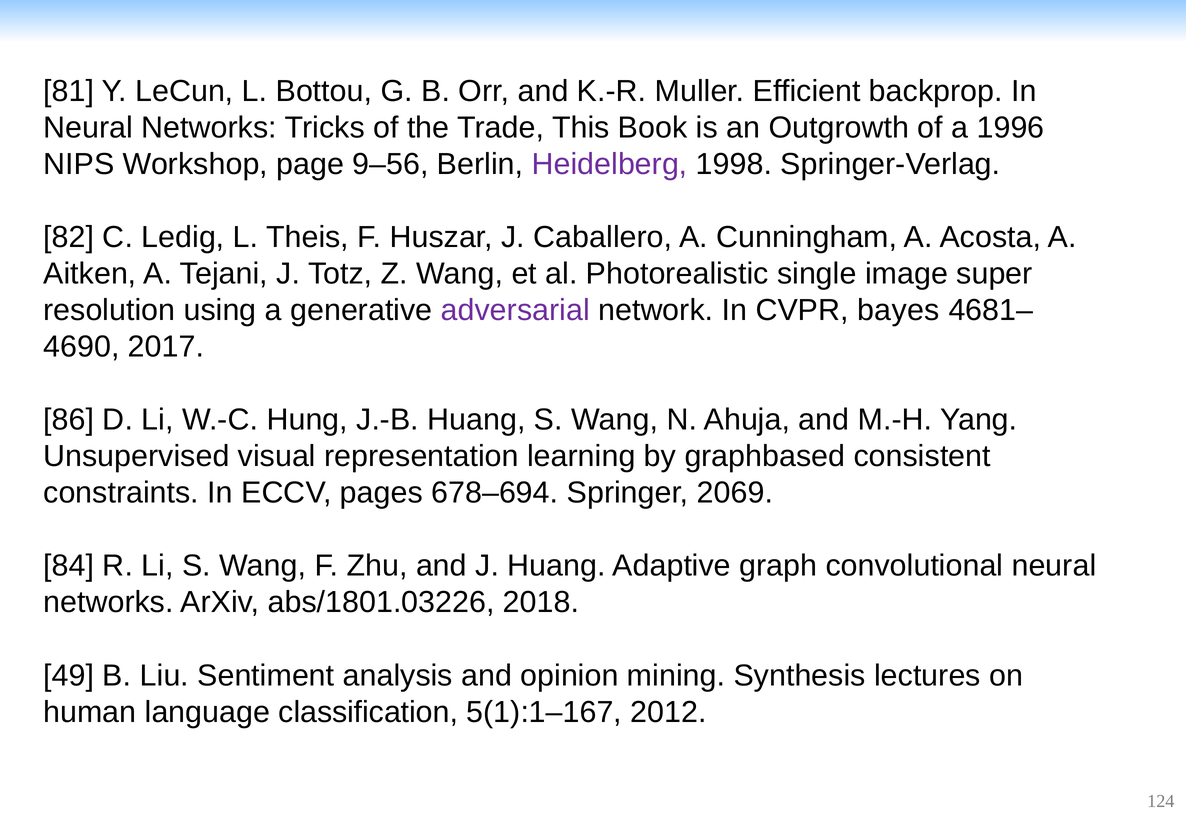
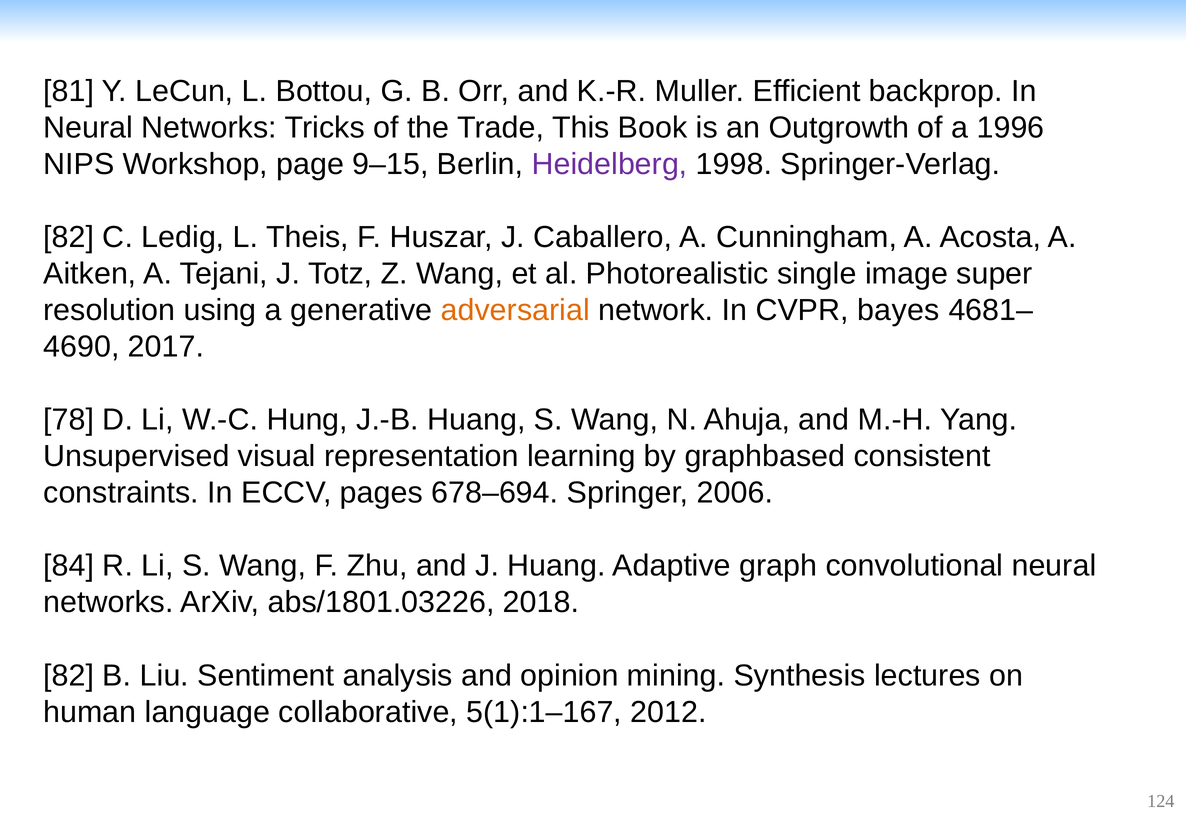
9–56: 9–56 -> 9–15 (390, 164)
adversarial colour: purple -> orange (515, 310)
86: 86 -> 78 (69, 420)
2069: 2069 -> 2006 (735, 493)
49: 49 -> 82 (69, 676)
classification: classification -> collaborative (368, 712)
